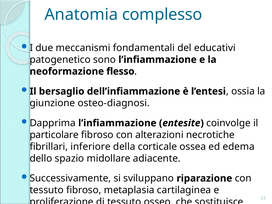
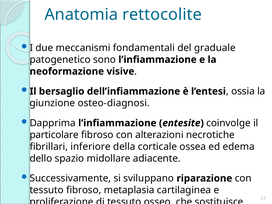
complesso: complesso -> rettocolite (162, 14)
educativi: educativi -> graduale (215, 48)
flesso: flesso -> visive (120, 71)
